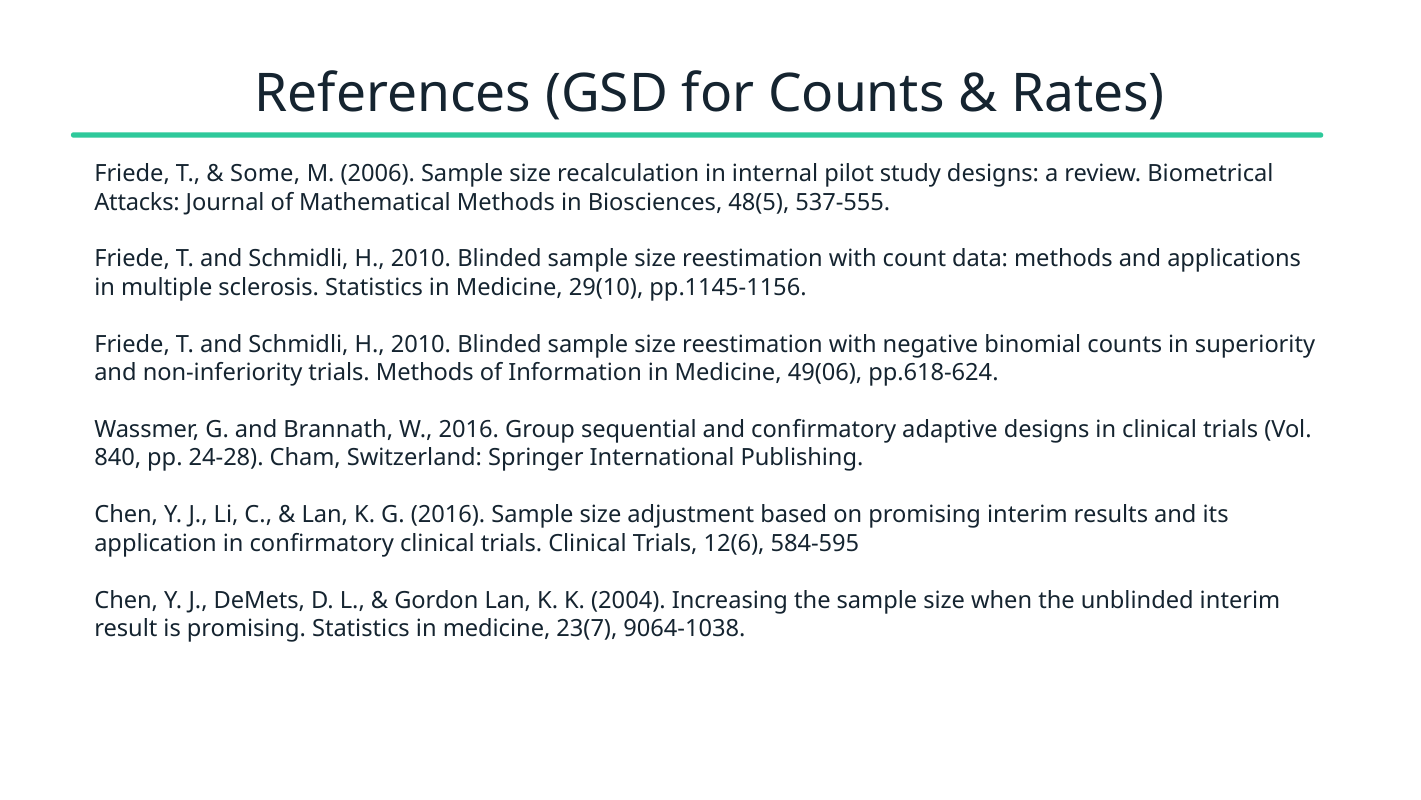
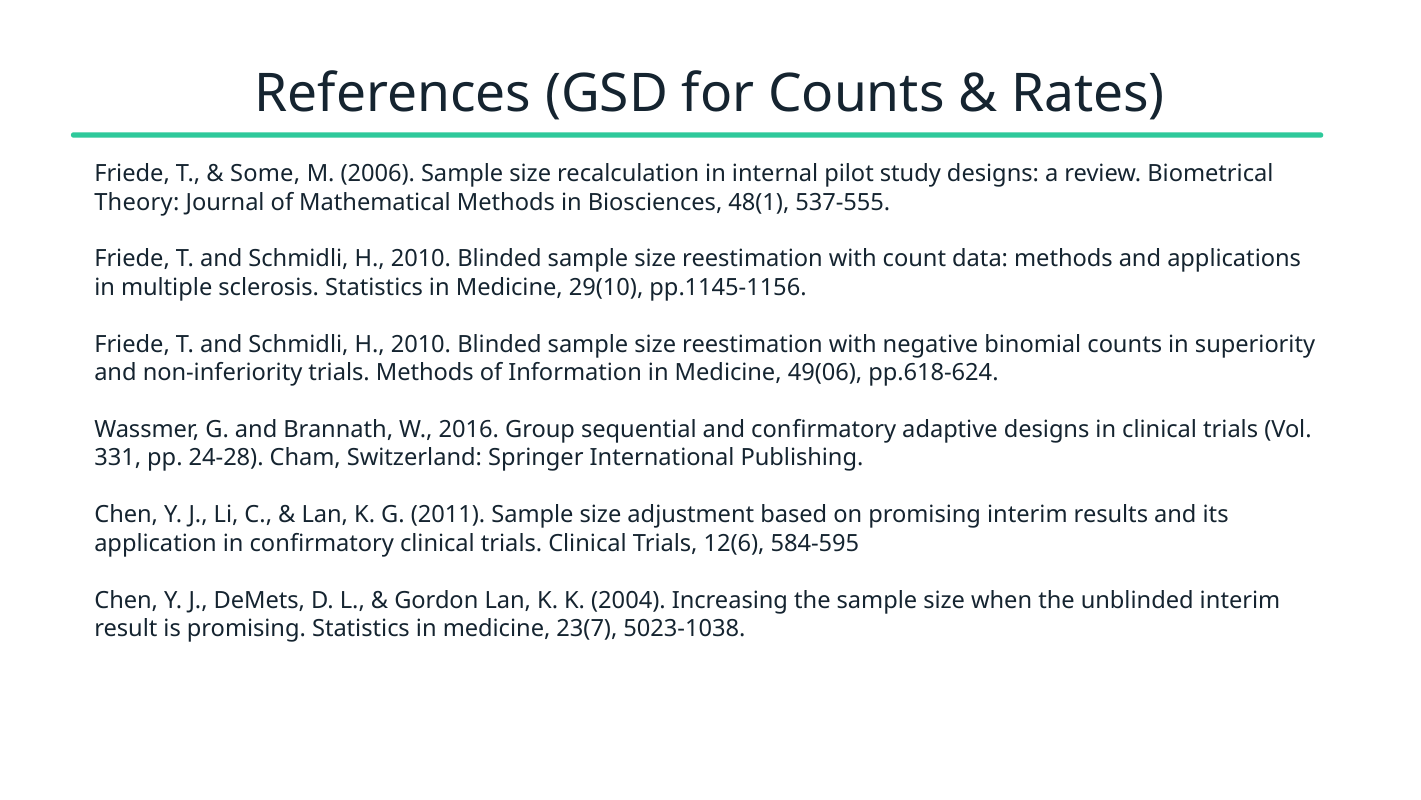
Attacks: Attacks -> Theory (137, 202)
48(5: 48(5 -> 48(1 (759, 202)
840: 840 -> 331 (118, 458)
G 2016: 2016 -> 2011 (448, 514)
9064-1038: 9064-1038 -> 5023-1038 (684, 628)
